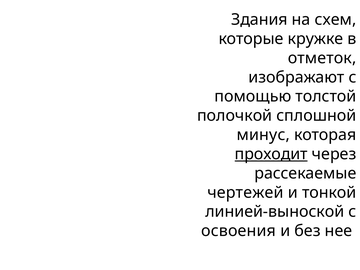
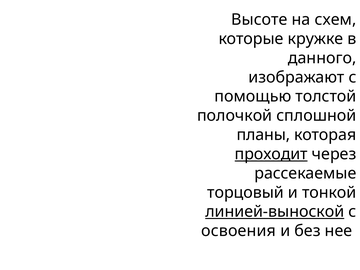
Здания: Здания -> Высоте (259, 20)
отметок: отметок -> данного (322, 58)
минус: минус -> планы (263, 135)
чертежей: чертежей -> торцовый (246, 192)
линией-выноской underline: none -> present (275, 212)
